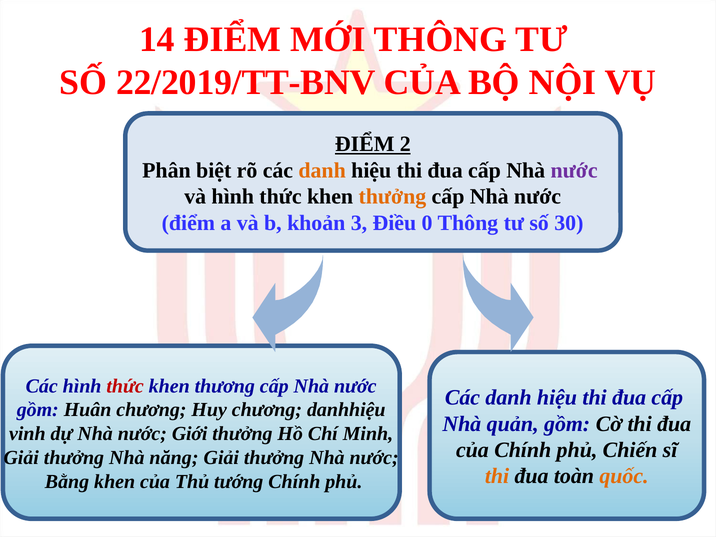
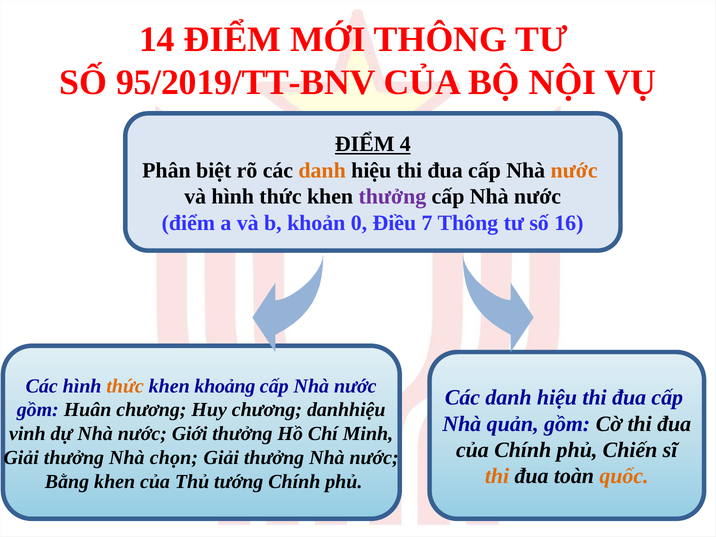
22/2019/TT-BNV: 22/2019/TT-BNV -> 95/2019/TT-BNV (246, 82)
2: 2 -> 4 (405, 144)
nước colour: purple -> orange (574, 170)
thưởng colour: orange -> purple (392, 197)
3: 3 -> 0 (359, 223)
0: 0 -> 7 (427, 223)
30: 30 -> 16 (569, 223)
thức colour: red -> orange (125, 386)
thương: thương -> khoảng (225, 386)
năng: năng -> chọn (174, 458)
